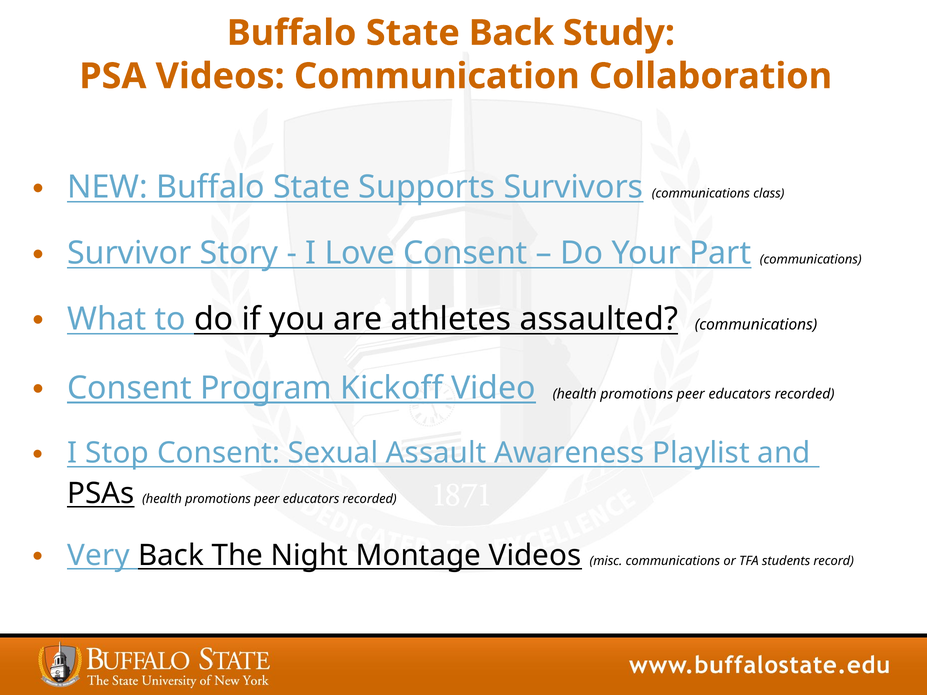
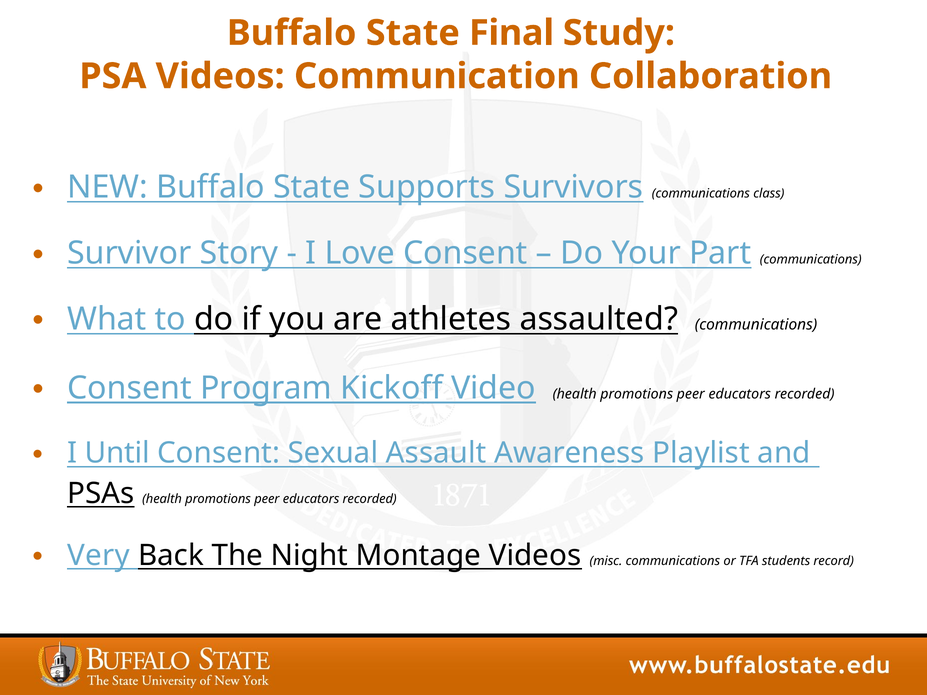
State Back: Back -> Final (511, 33)
Stop: Stop -> Until (117, 453)
